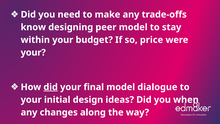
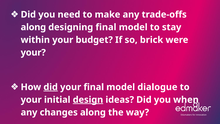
know: know -> along (33, 27)
designing peer: peer -> final (106, 27)
price: price -> brick (152, 40)
design underline: none -> present (88, 100)
